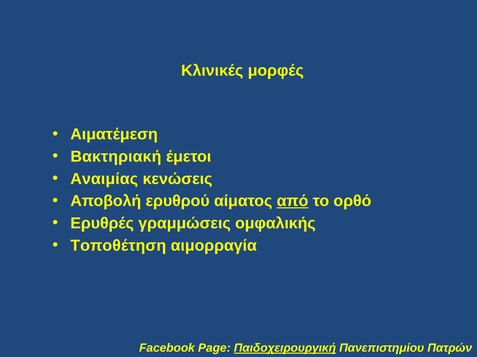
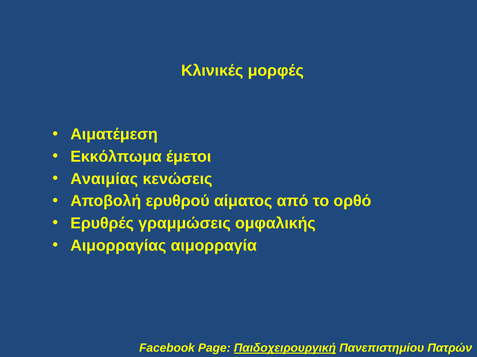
Βακτηριακή: Βακτηριακή -> Εκκόλπωμα (116, 157)
από underline: present -> none (293, 201)
Τοποθέτηση: Τοποθέτηση -> Αιμορραγίας (118, 246)
